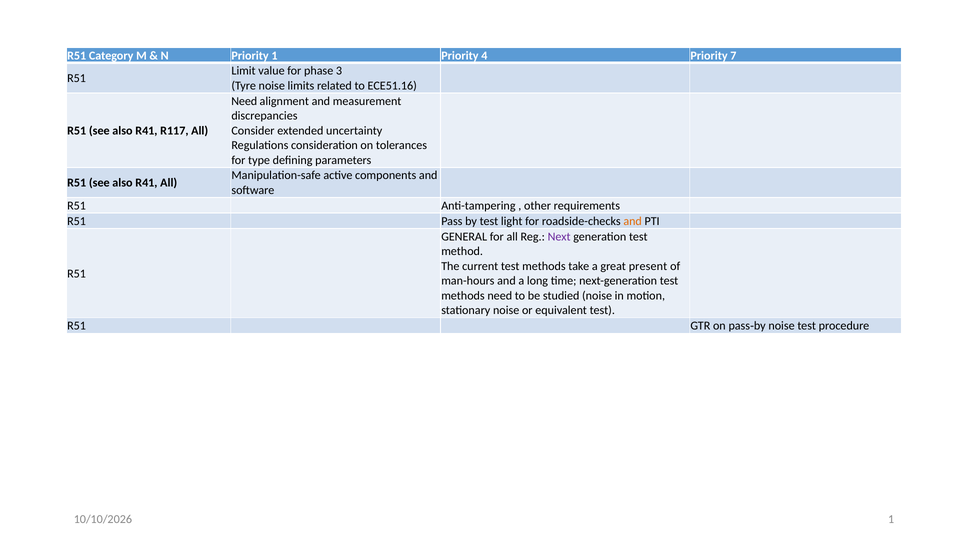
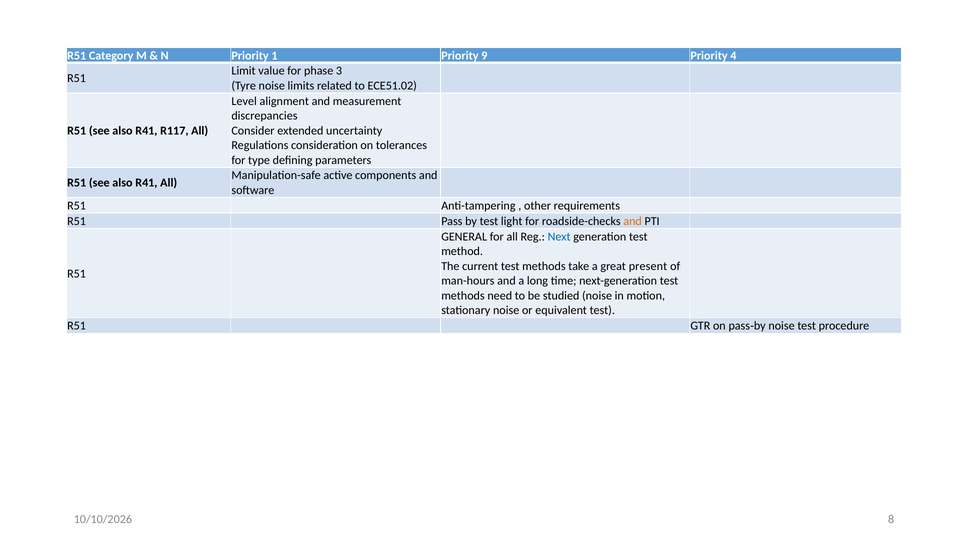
4: 4 -> 9 (484, 56)
7: 7 -> 4 (733, 56)
ECE51.16: ECE51.16 -> ECE51.02 (392, 86)
Need: Need -> Level (244, 101)
Next colour: purple -> blue (559, 237)
1: 1 -> 8 (891, 520)
